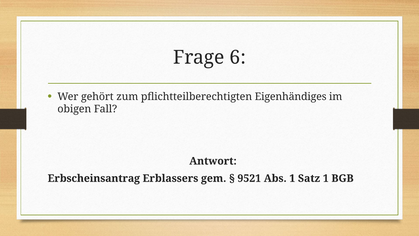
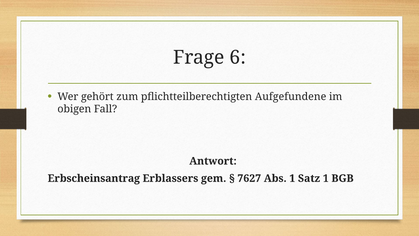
Eigenhändiges: Eigenhändiges -> Aufgefundene (291, 96)
9521: 9521 -> 7627 (249, 178)
